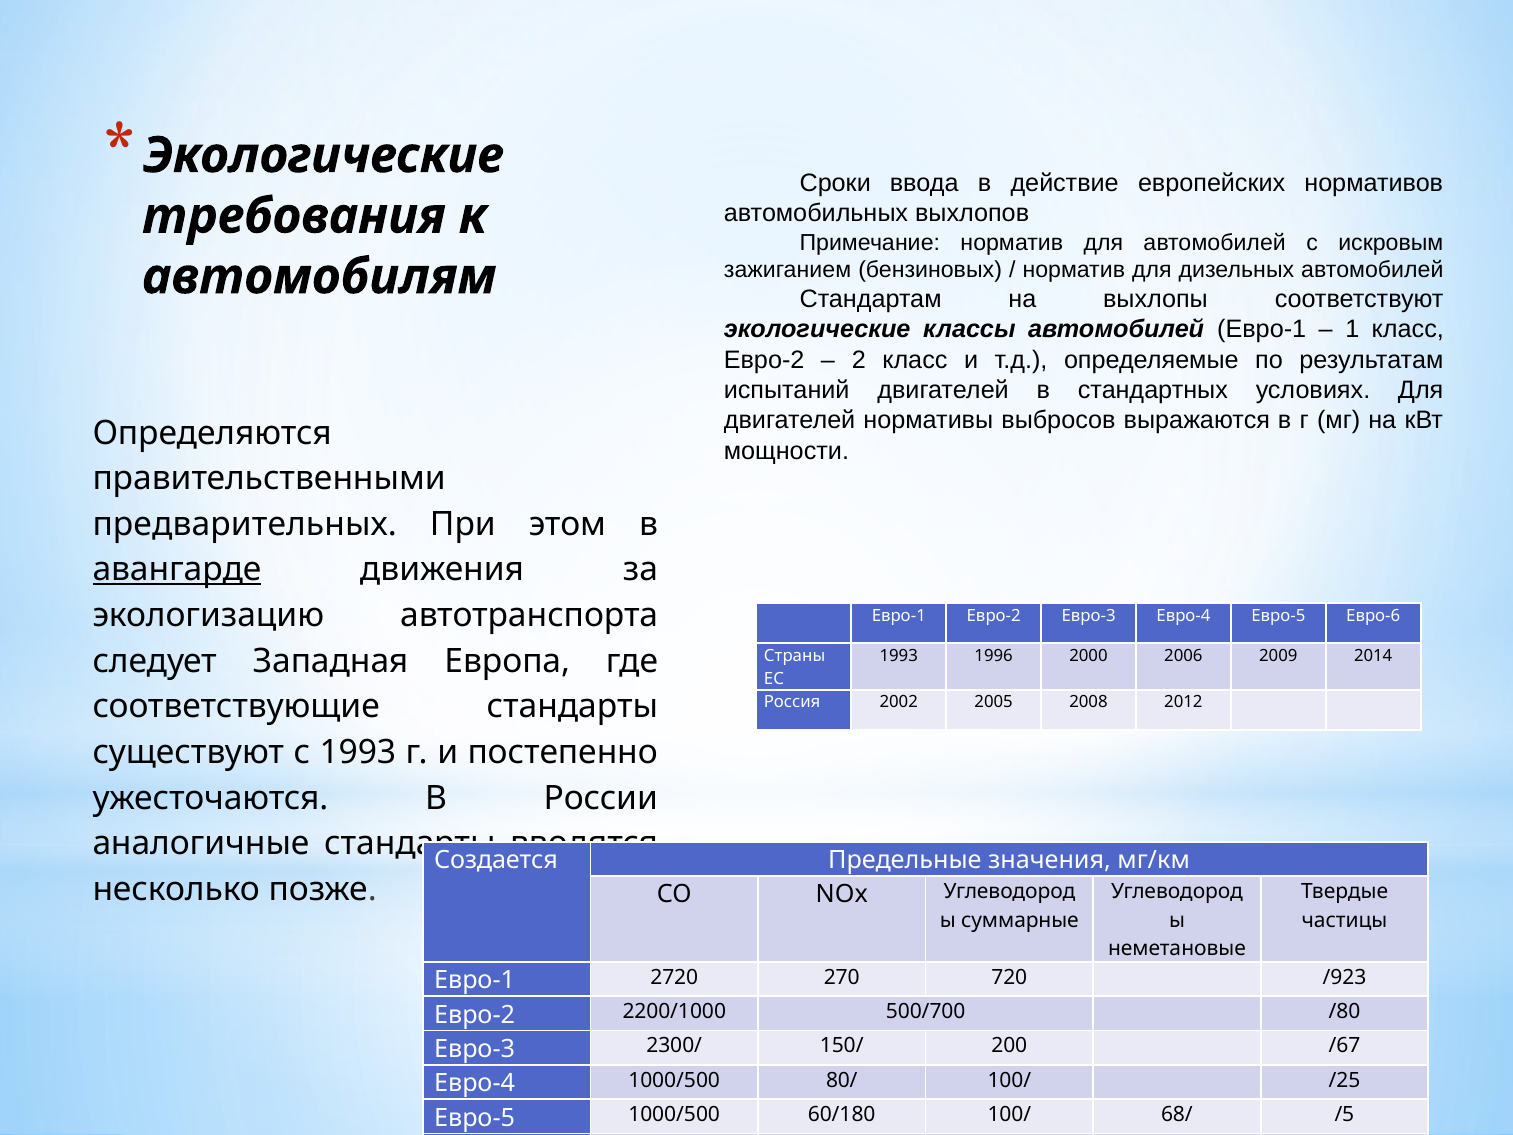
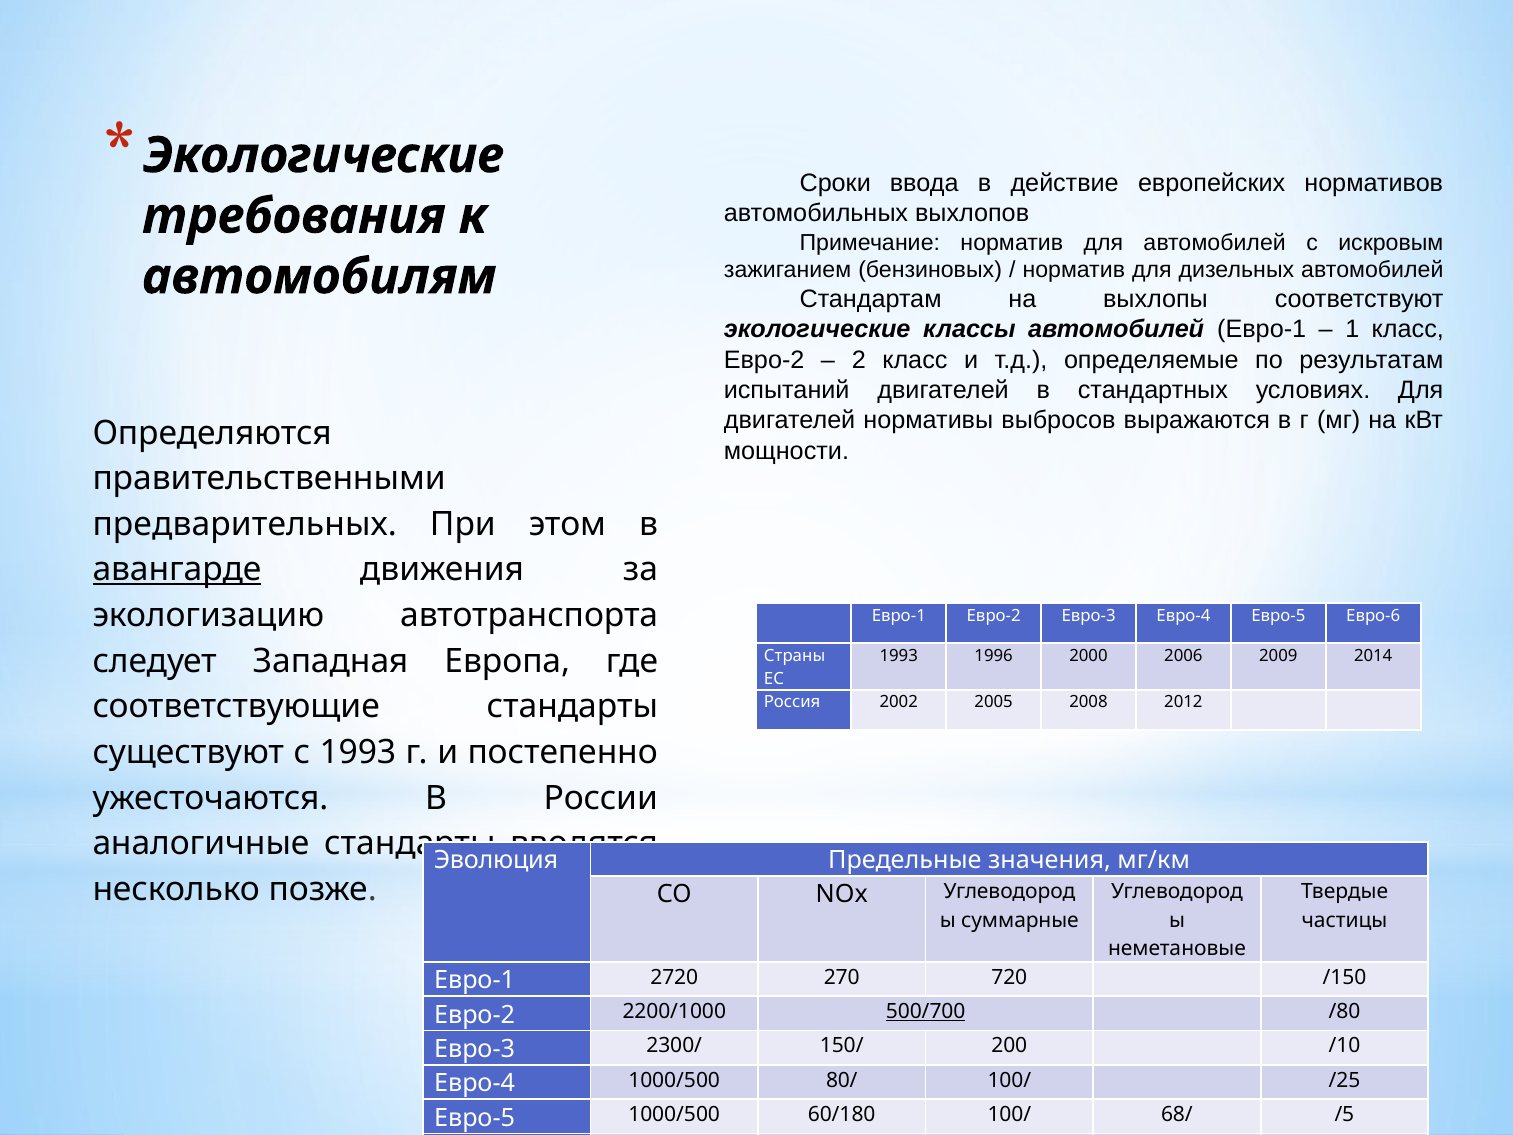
Создается: Создается -> Эволюция (496, 860)
/923: /923 -> /150 (1344, 977)
500/700 underline: none -> present (926, 1011)
/67: /67 -> /10 (1345, 1046)
